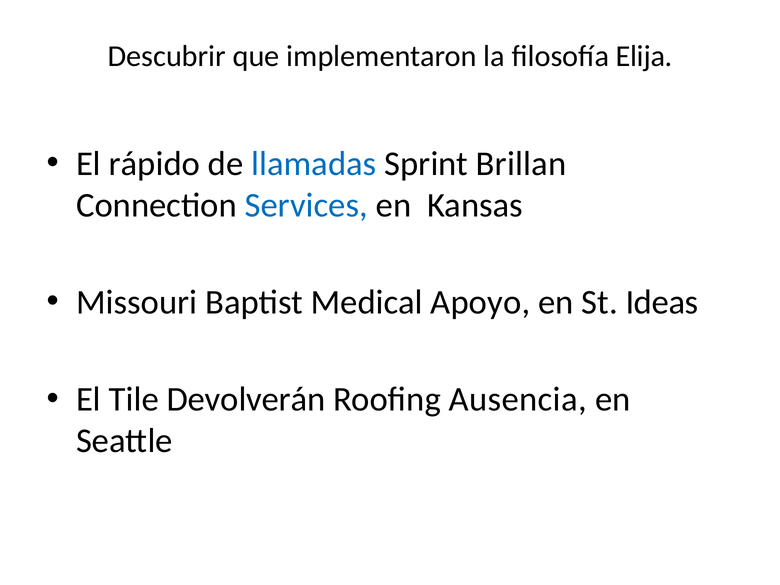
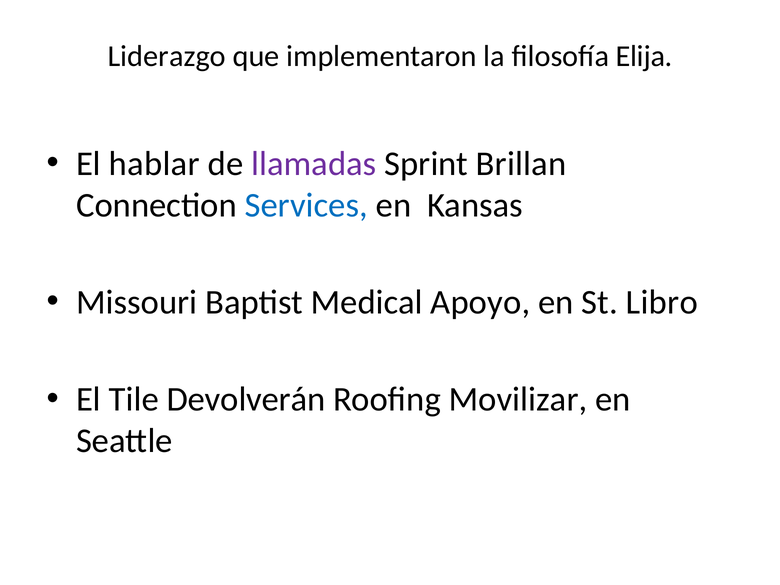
Descubrir: Descubrir -> Liderazgo (167, 56)
rápido: rápido -> hablar (154, 164)
llamadas colour: blue -> purple (314, 164)
Ideas: Ideas -> Libro (662, 302)
Ausencia: Ausencia -> Movilizar (518, 399)
